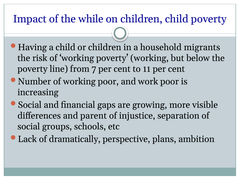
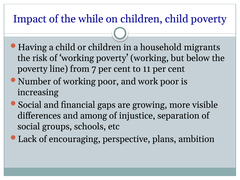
parent: parent -> among (94, 116)
dramatically: dramatically -> encouraging (75, 139)
